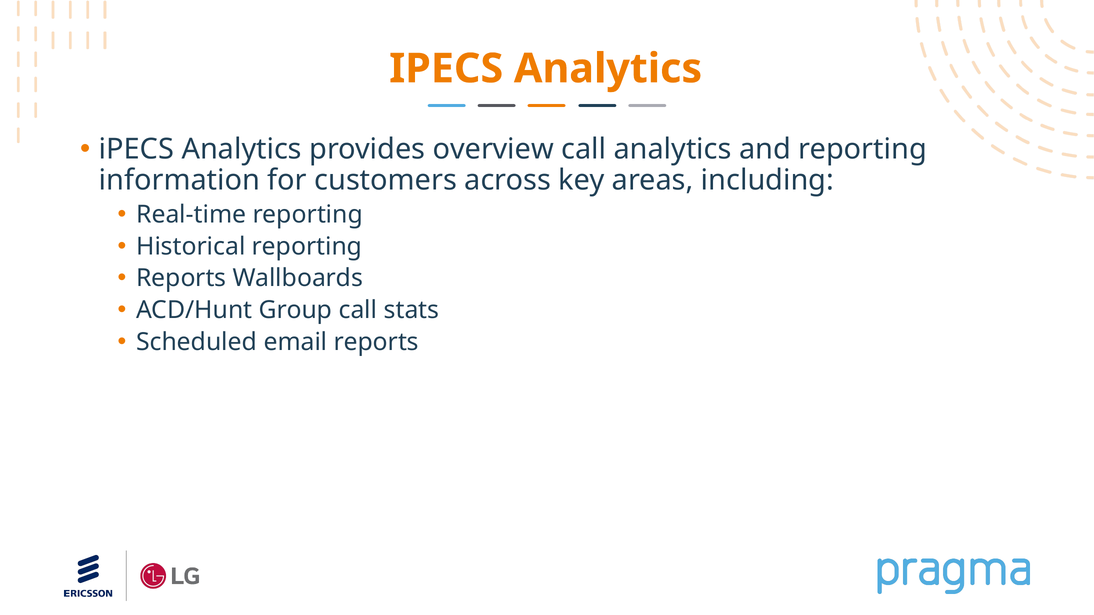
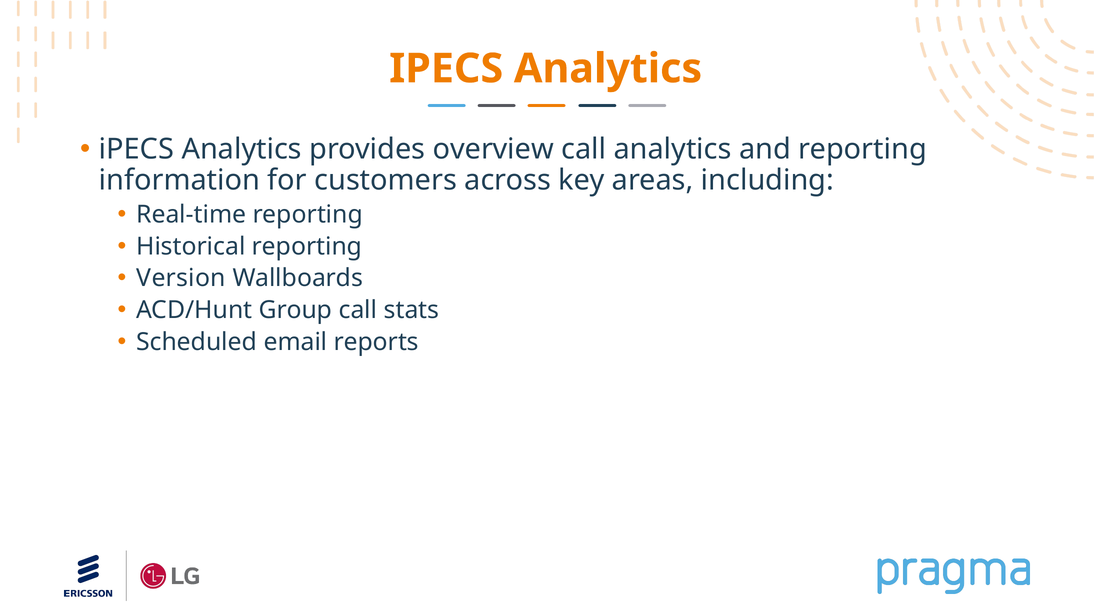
Reports: Reports -> Version (181, 278)
